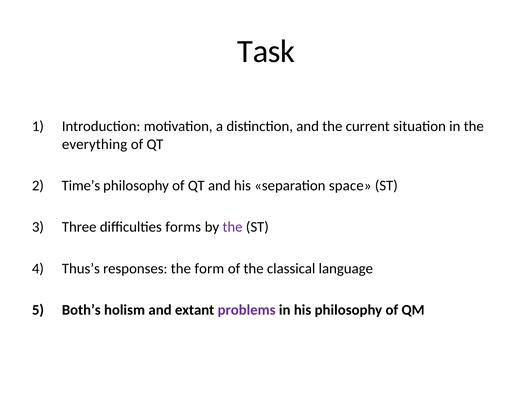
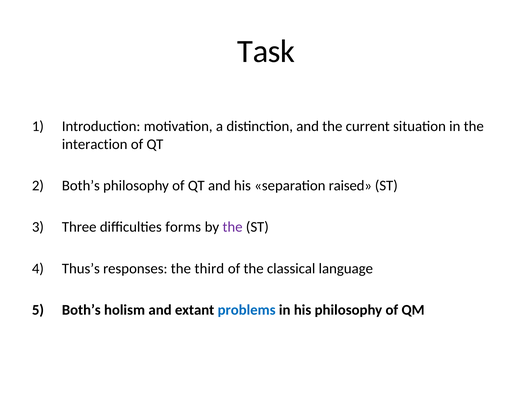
everything: everything -> interaction (95, 144)
Time’s: Time’s -> Both’s (81, 186)
space: space -> raised (350, 186)
form: form -> third (209, 268)
problems colour: purple -> blue (247, 310)
